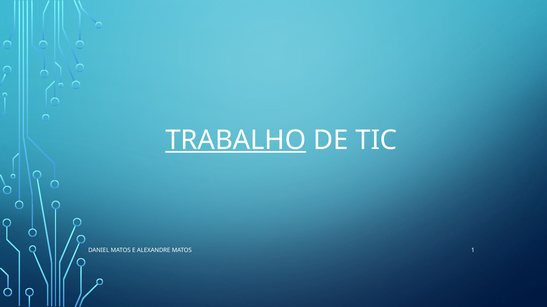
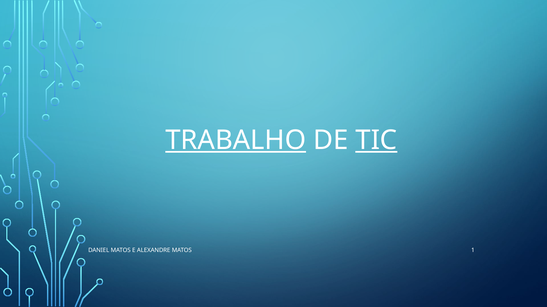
TIC underline: none -> present (376, 140)
